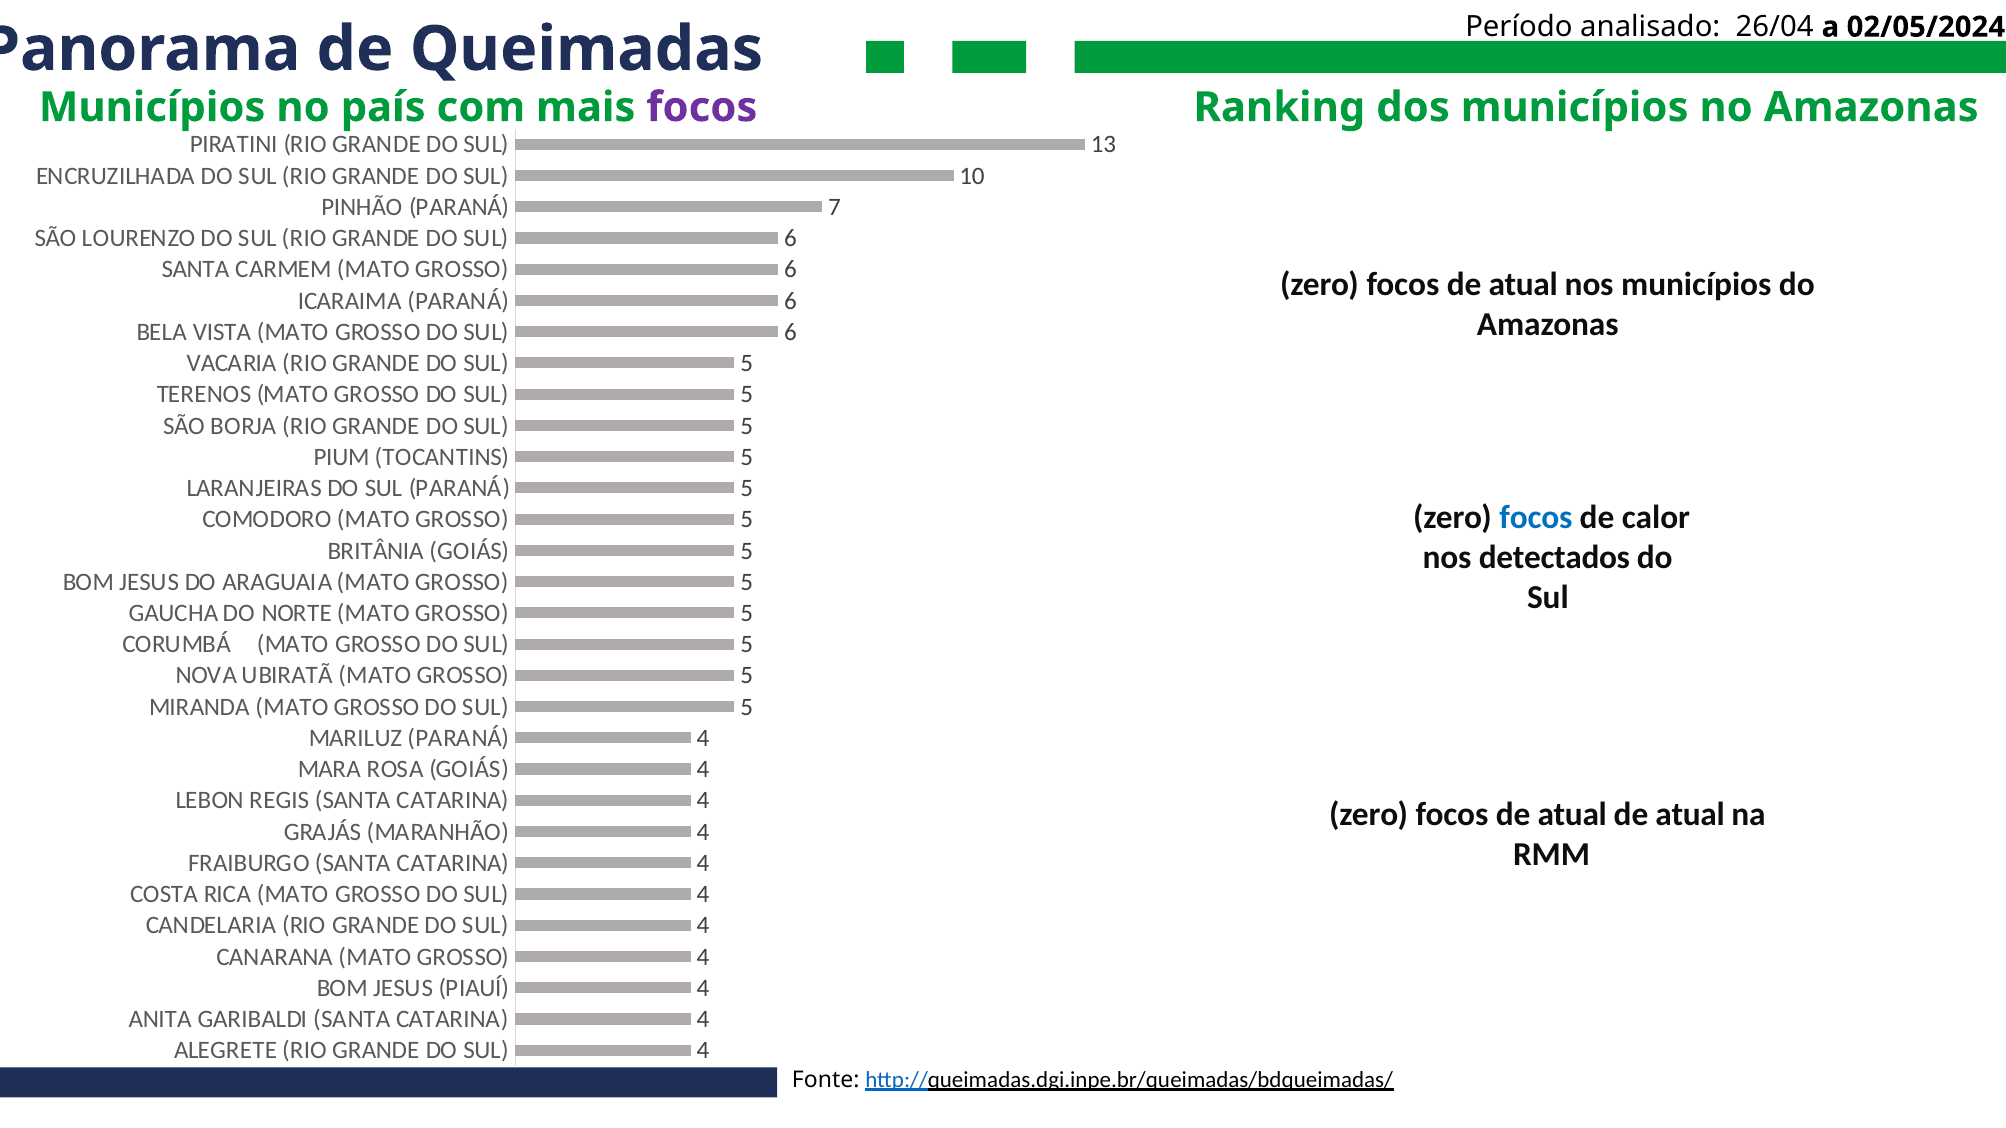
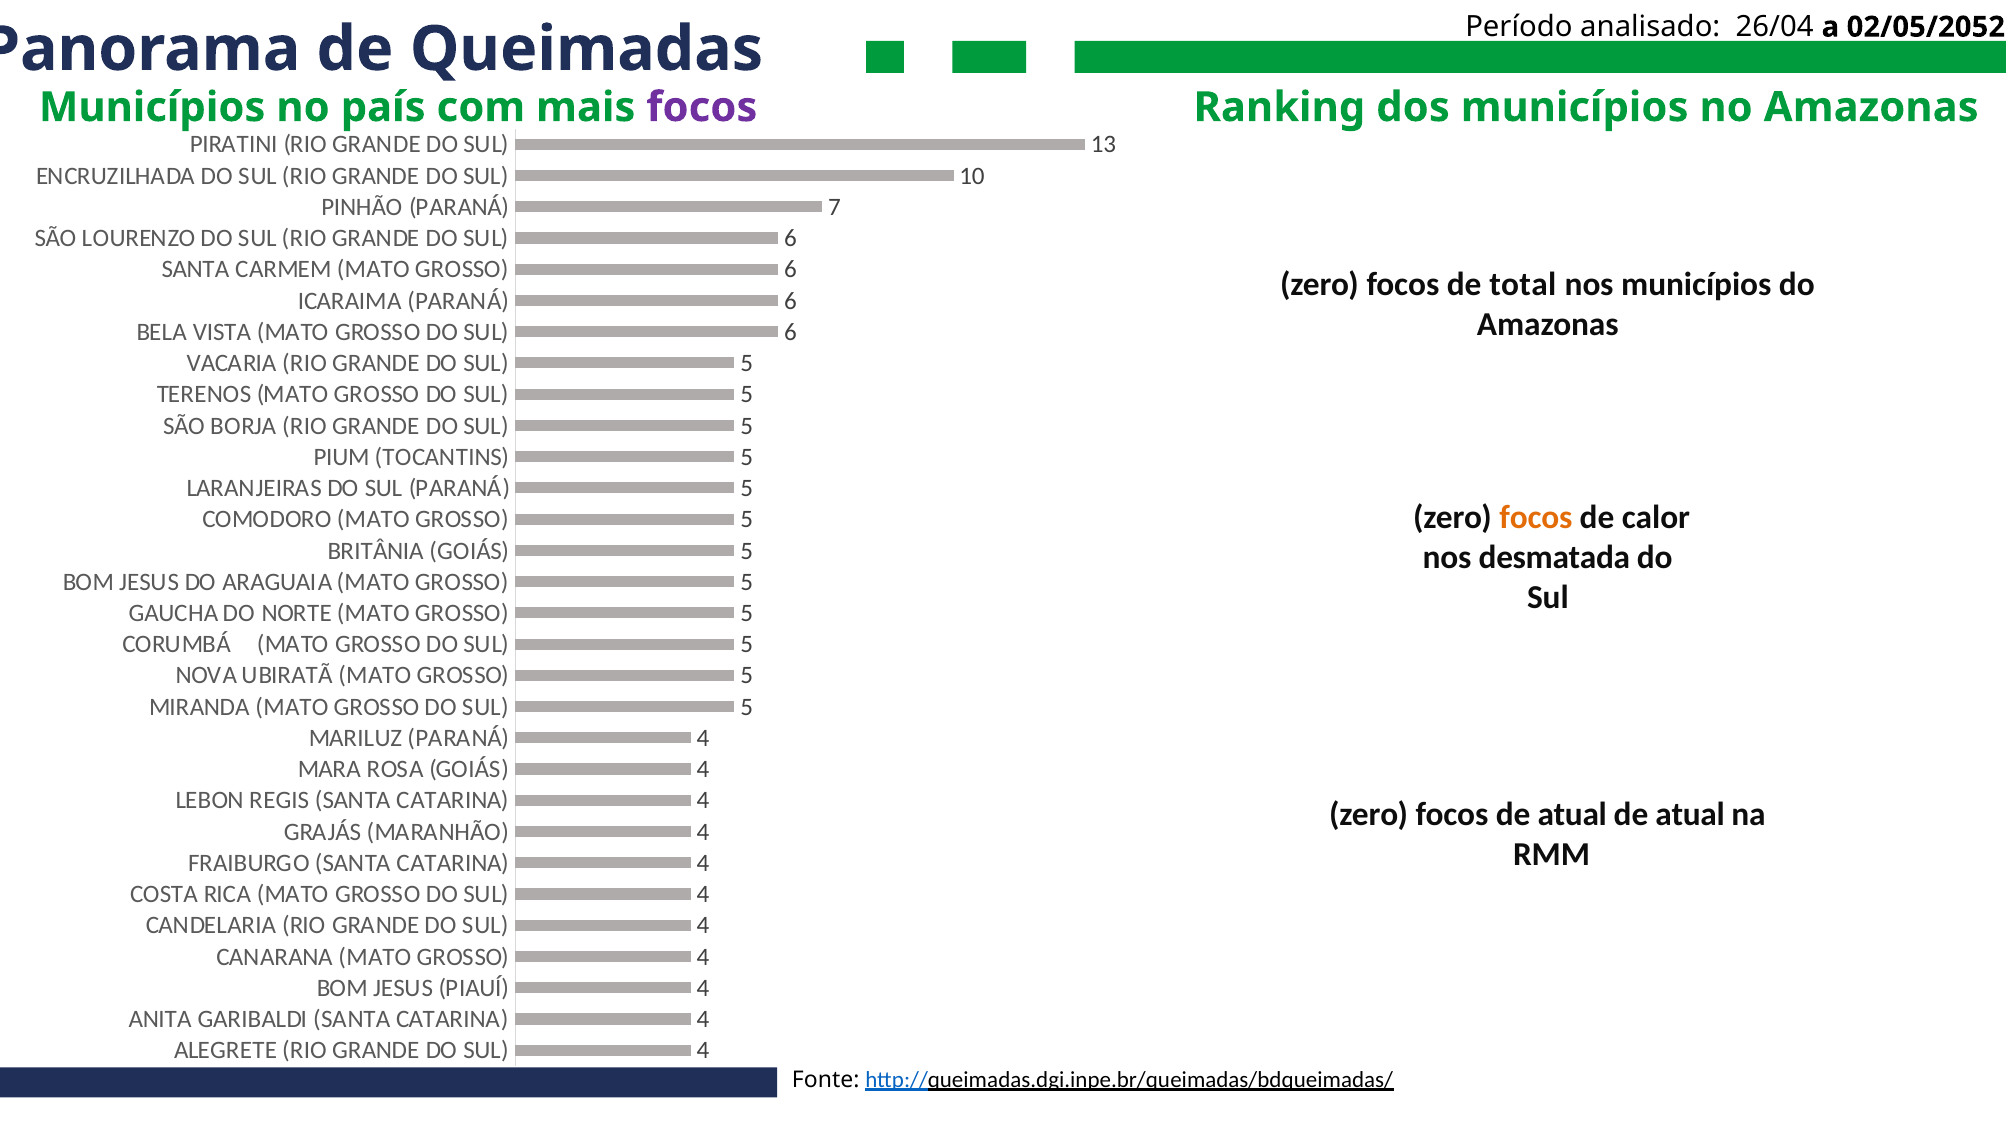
02/05/2024: 02/05/2024 -> 02/05/2052 (1926, 27)
atual: atual -> total (1523, 285)
focos colour: blue -> orange (1536, 518)
detectados: detectados -> desmatada (1554, 558)
